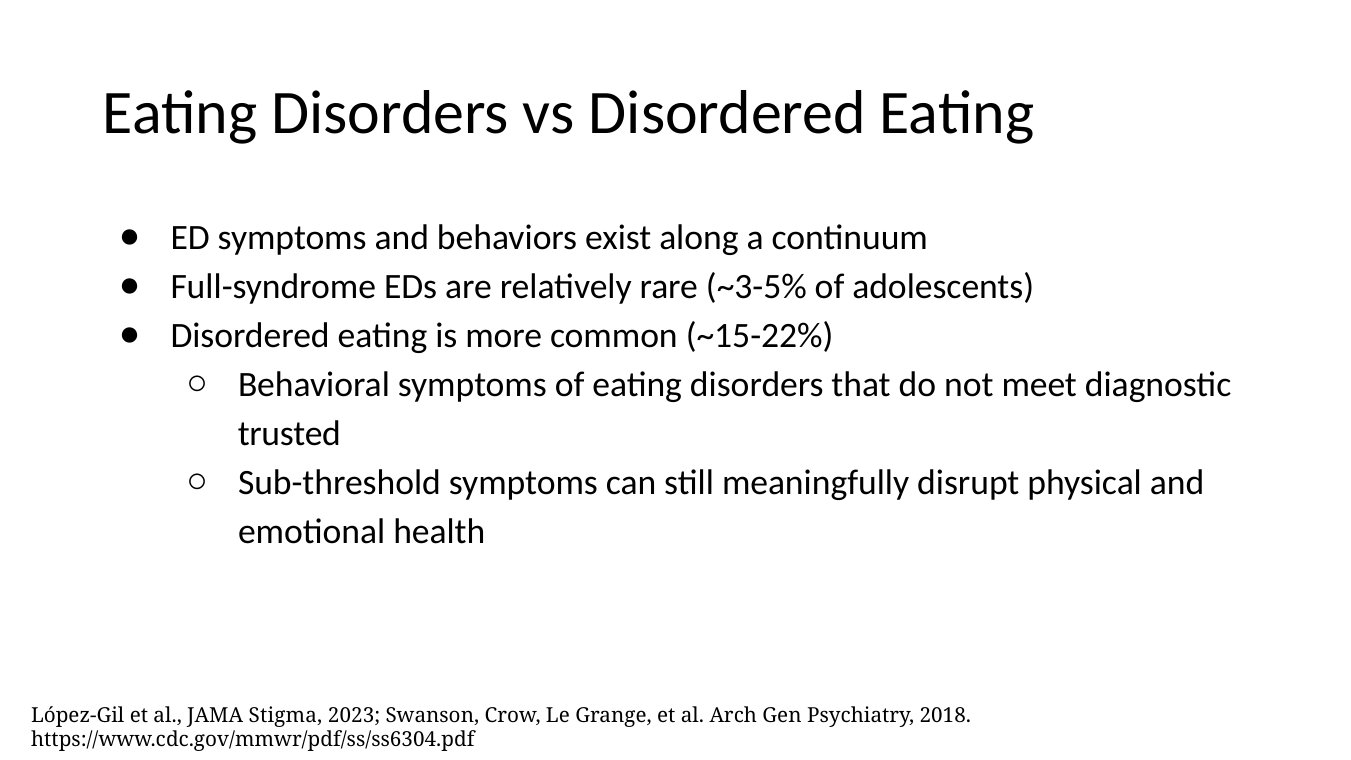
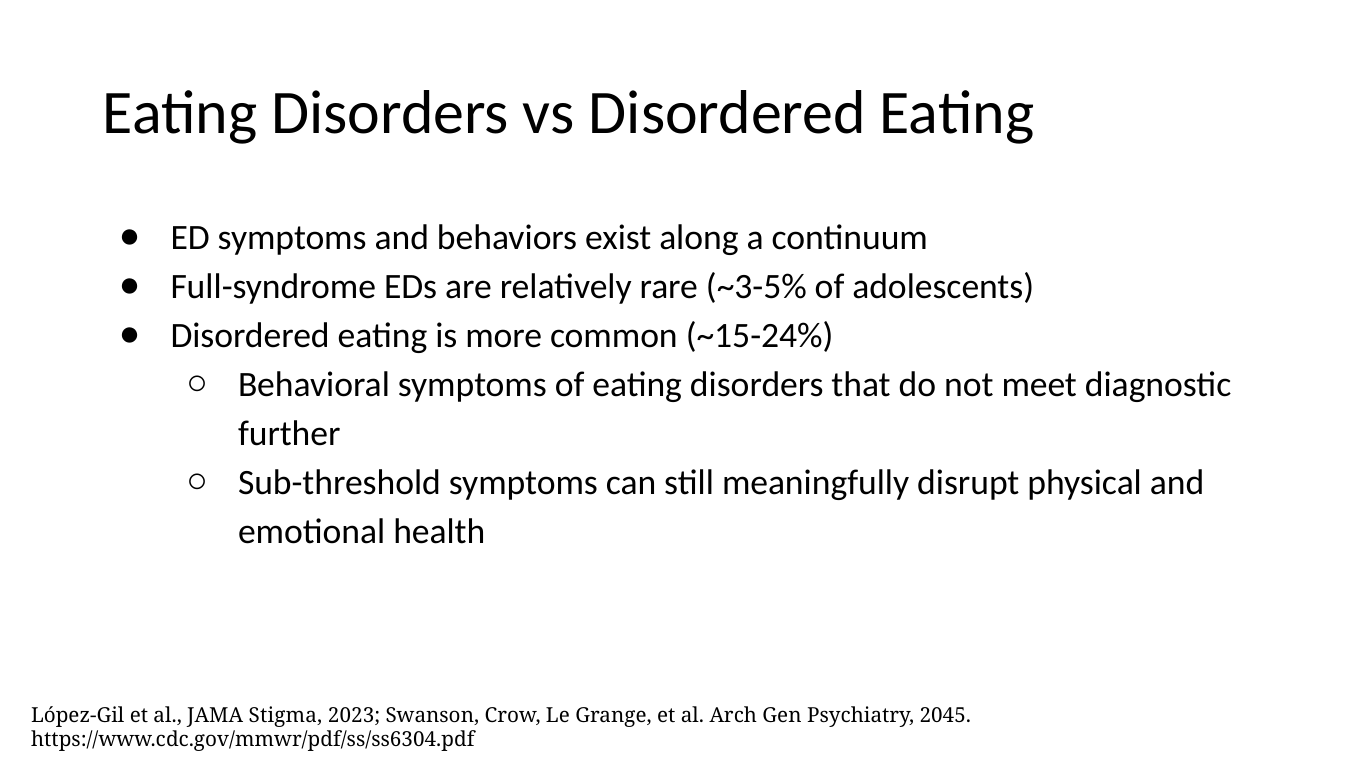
~15-22%: ~15-22% -> ~15-24% (760, 336)
trusted: trusted -> further (289, 434)
2018: 2018 -> 2045 (945, 715)
